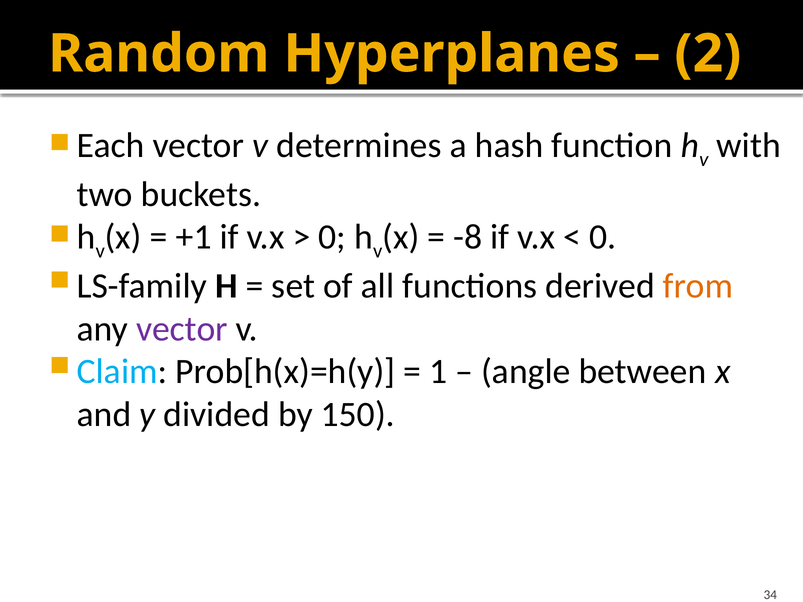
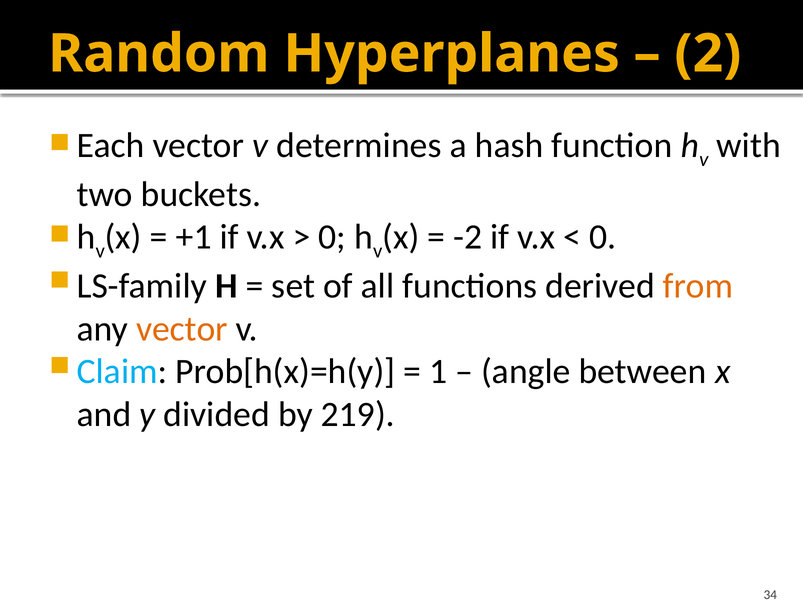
-8: -8 -> -2 (468, 237)
vector colour: purple -> orange (182, 329)
150: 150 -> 219 (358, 415)
